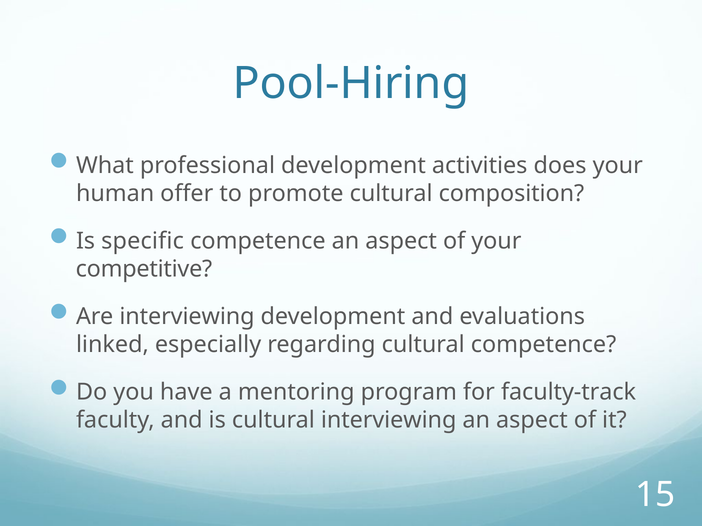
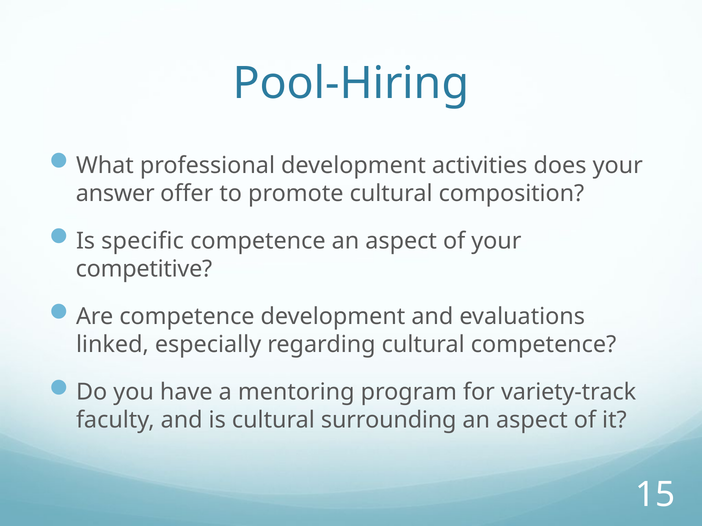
human: human -> answer (115, 194)
Are interviewing: interviewing -> competence (187, 317)
faculty-track: faculty-track -> variety-track (569, 392)
cultural interviewing: interviewing -> surrounding (389, 421)
